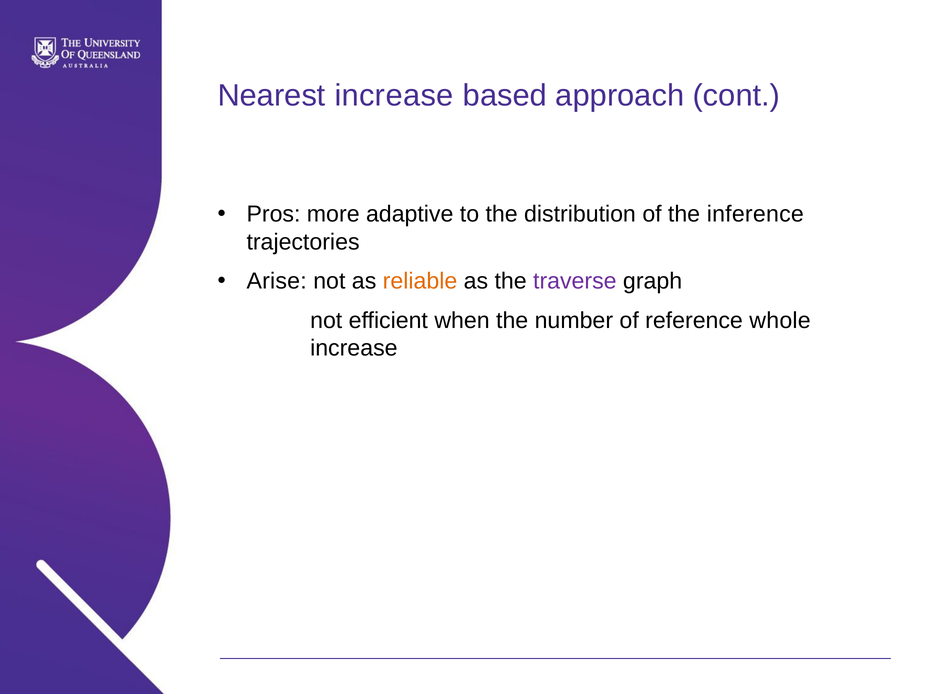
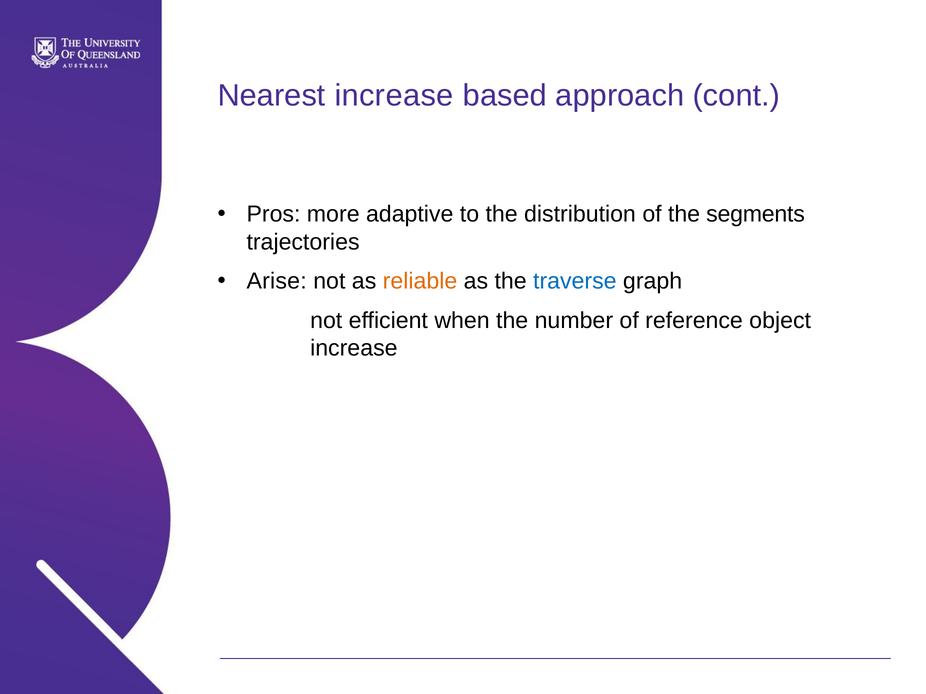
inference: inference -> segments (756, 214)
traverse colour: purple -> blue (575, 281)
whole: whole -> object (780, 321)
